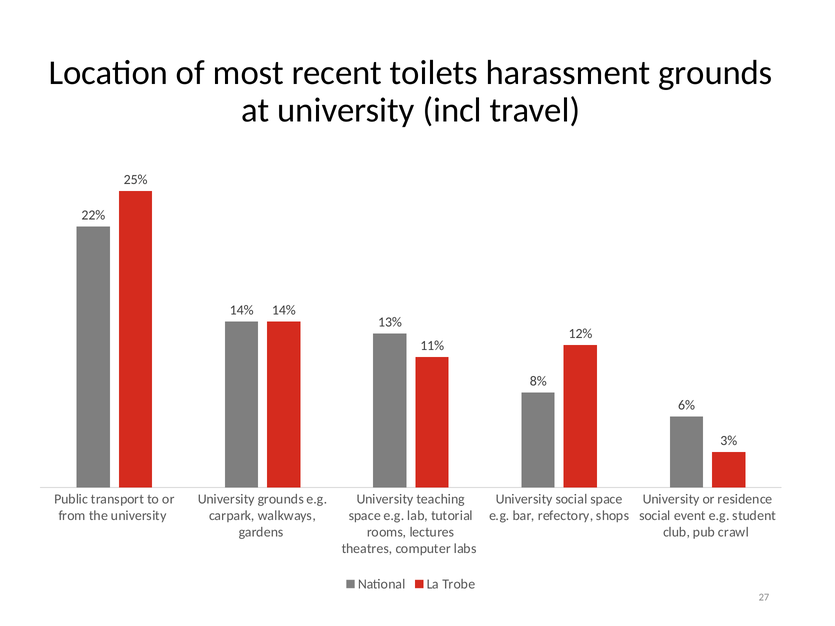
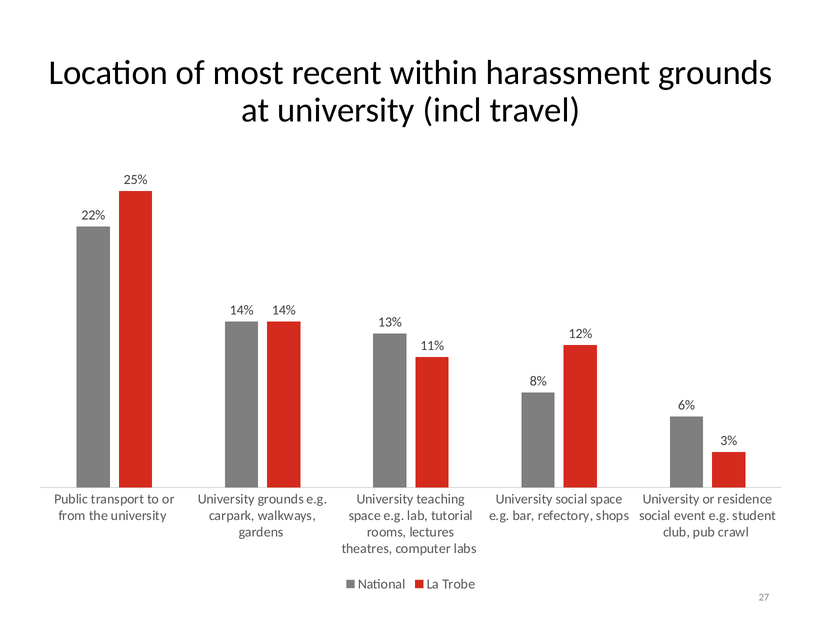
toilets: toilets -> within (434, 73)
